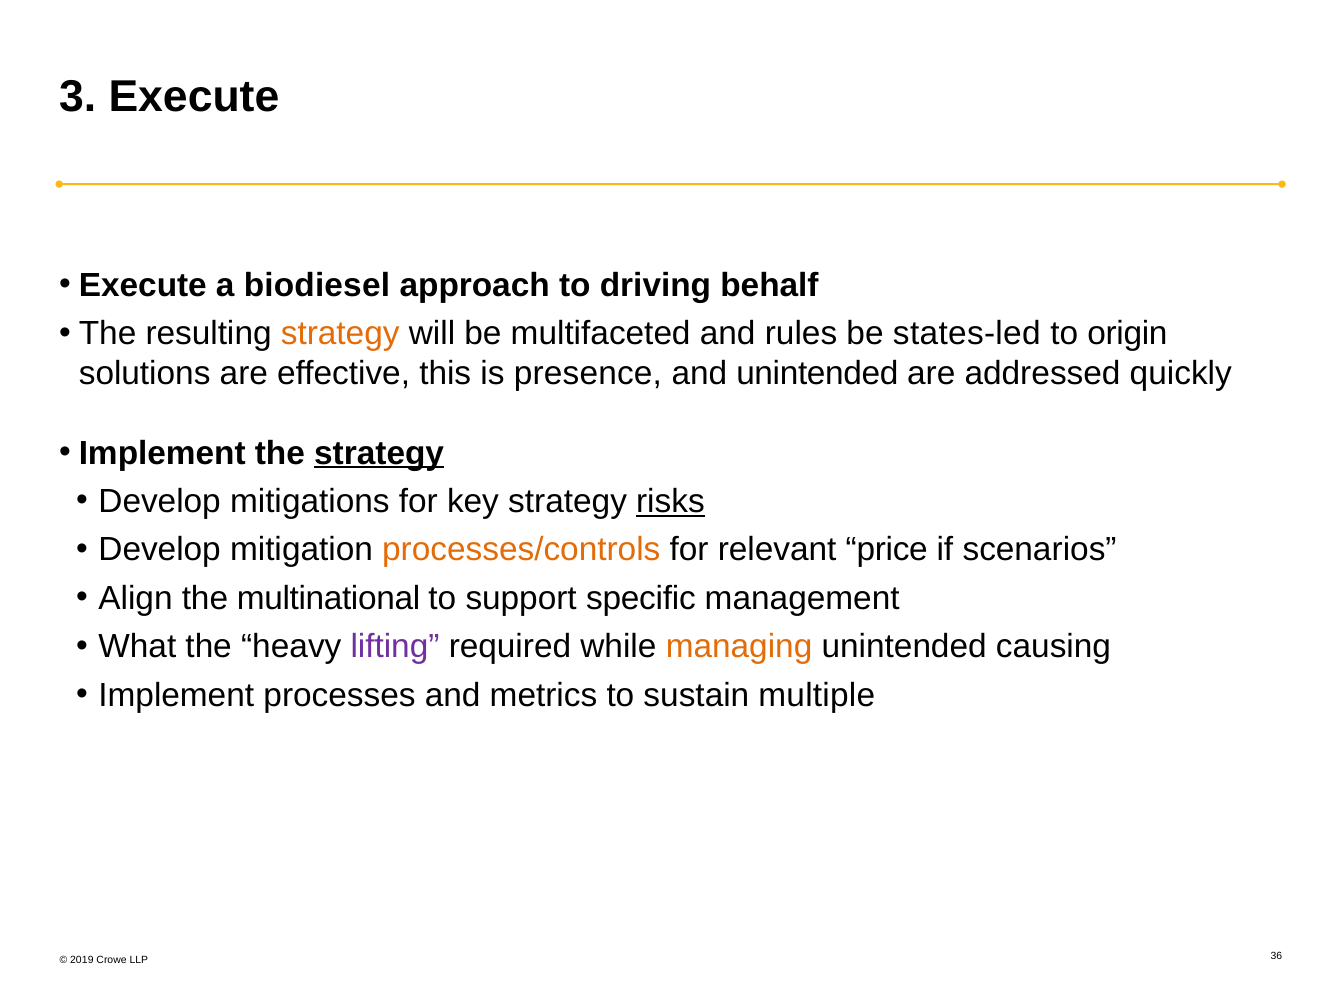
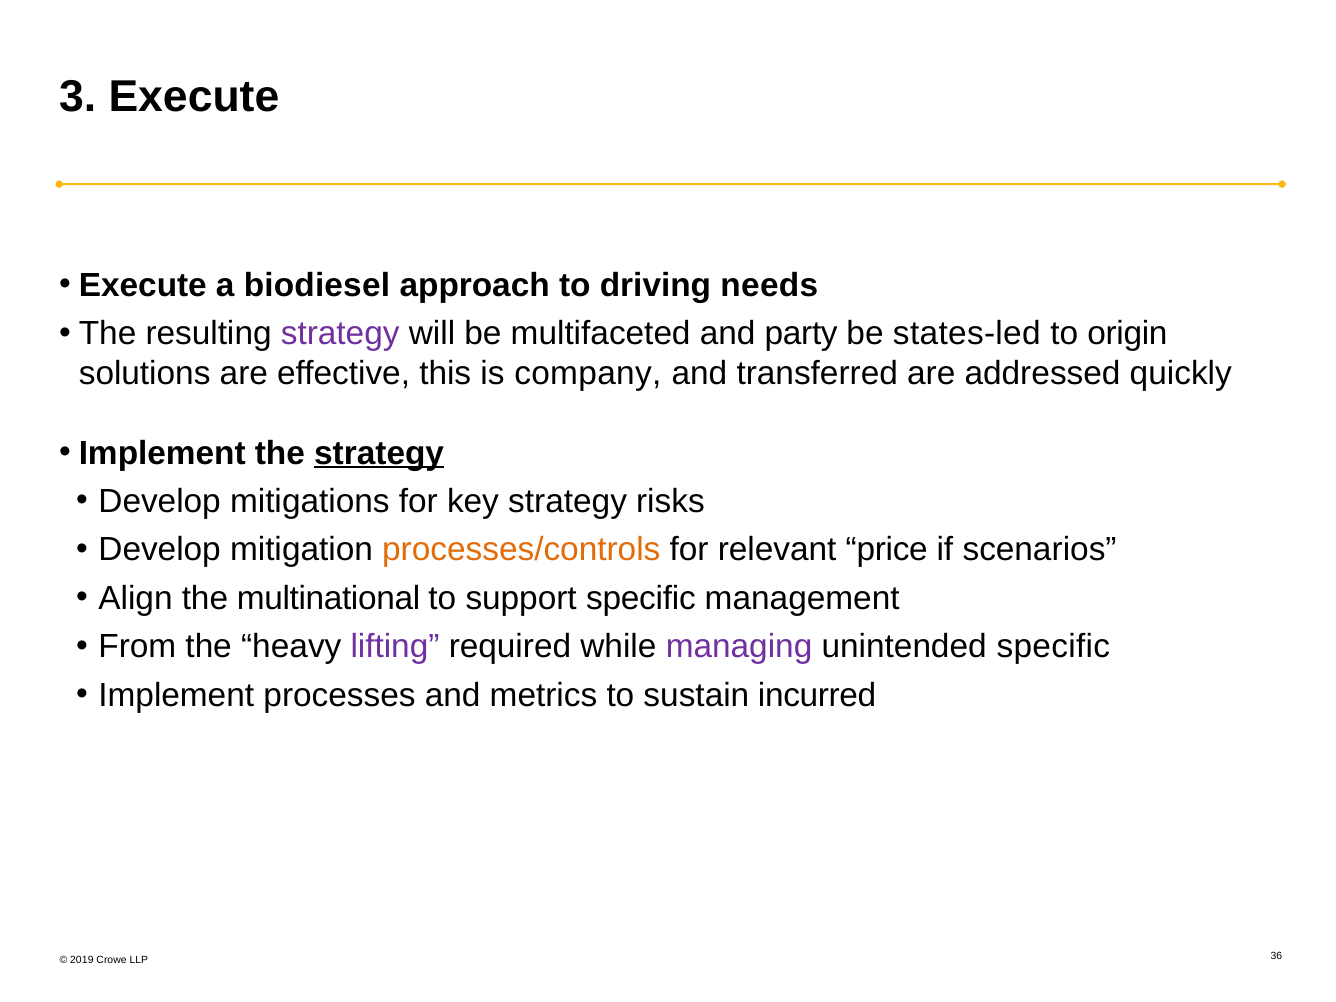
behalf: behalf -> needs (769, 285)
strategy colour: orange -> purple (340, 334)
rules: rules -> party (801, 334)
presence: presence -> company (588, 374)
and unintended: unintended -> transferred (817, 374)
risks underline: present -> none (670, 501)
What: What -> From (137, 647)
managing colour: orange -> purple (739, 647)
unintended causing: causing -> specific (1053, 647)
multiple: multiple -> incurred (817, 695)
